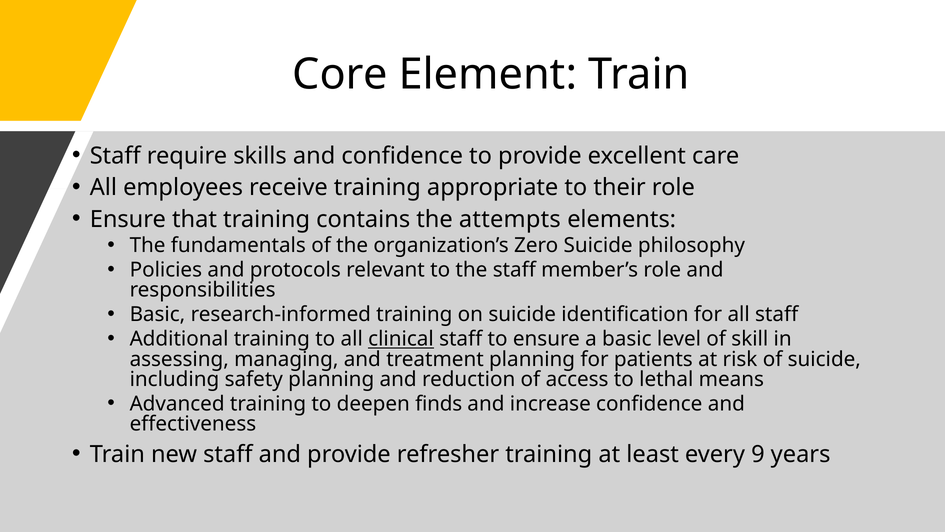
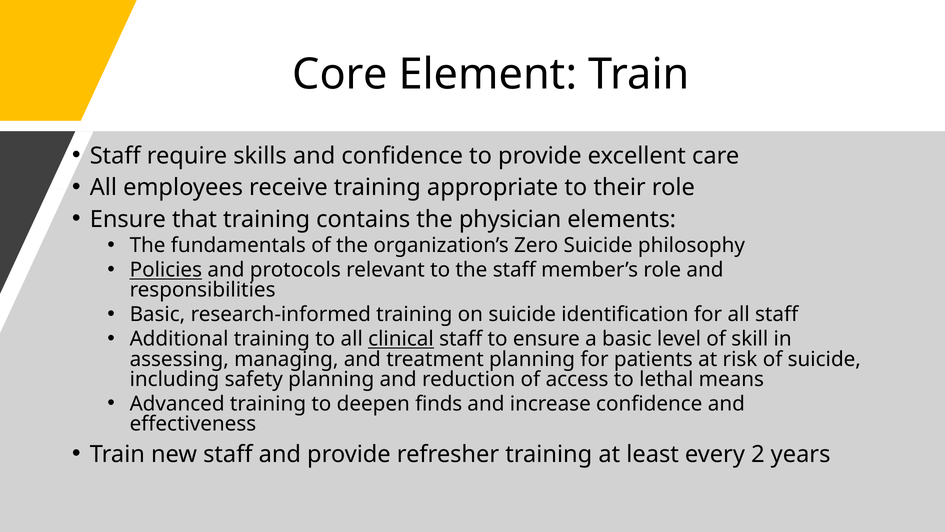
attempts: attempts -> physician (510, 219)
Policies underline: none -> present (166, 270)
9: 9 -> 2 (758, 454)
